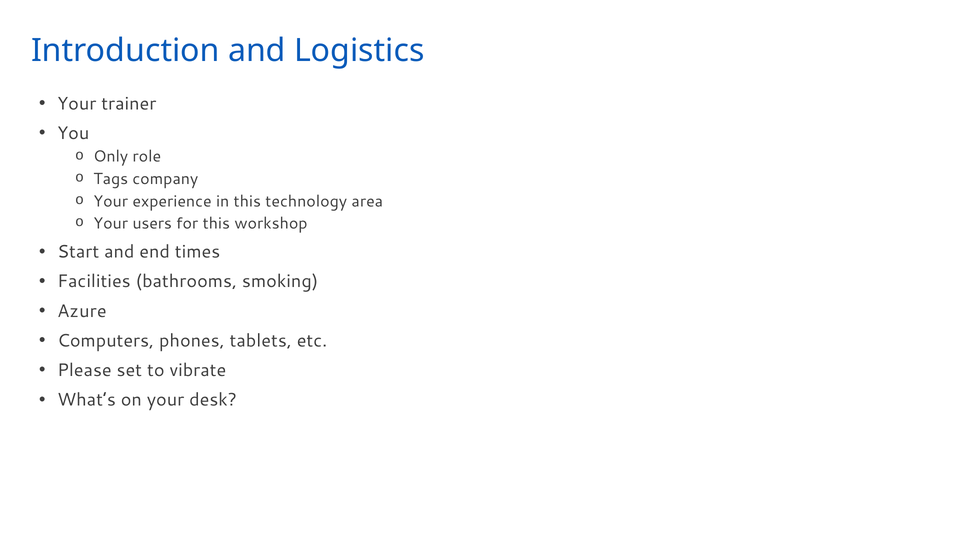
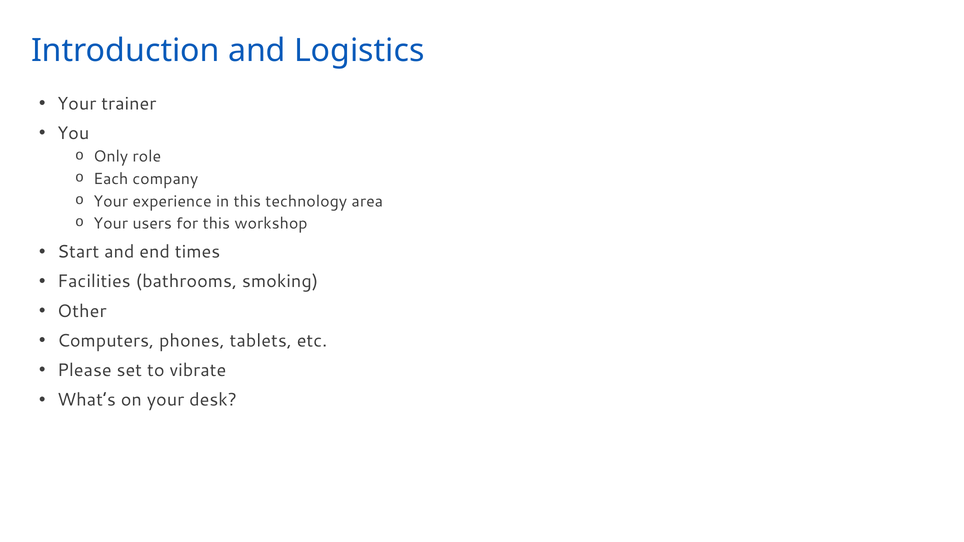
Tags: Tags -> Each (111, 179)
Azure: Azure -> Other (82, 311)
